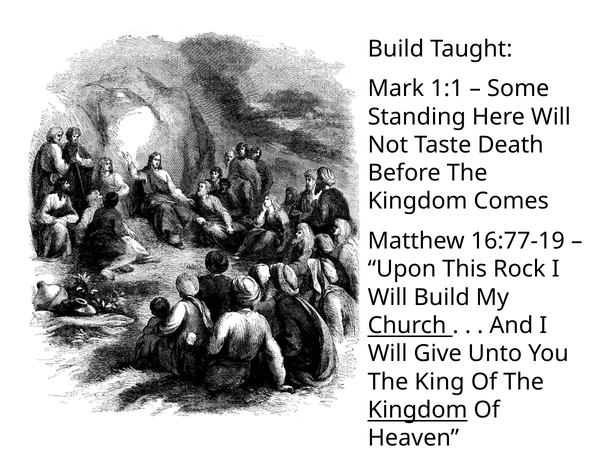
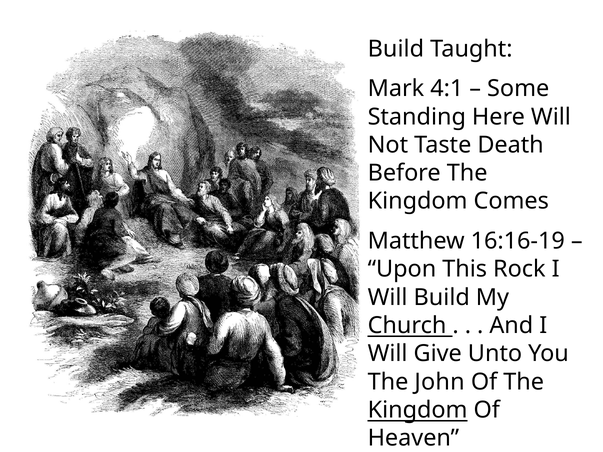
1:1: 1:1 -> 4:1 (447, 89)
16:77-19: 16:77-19 -> 16:16-19 (518, 241)
King: King -> John (440, 382)
